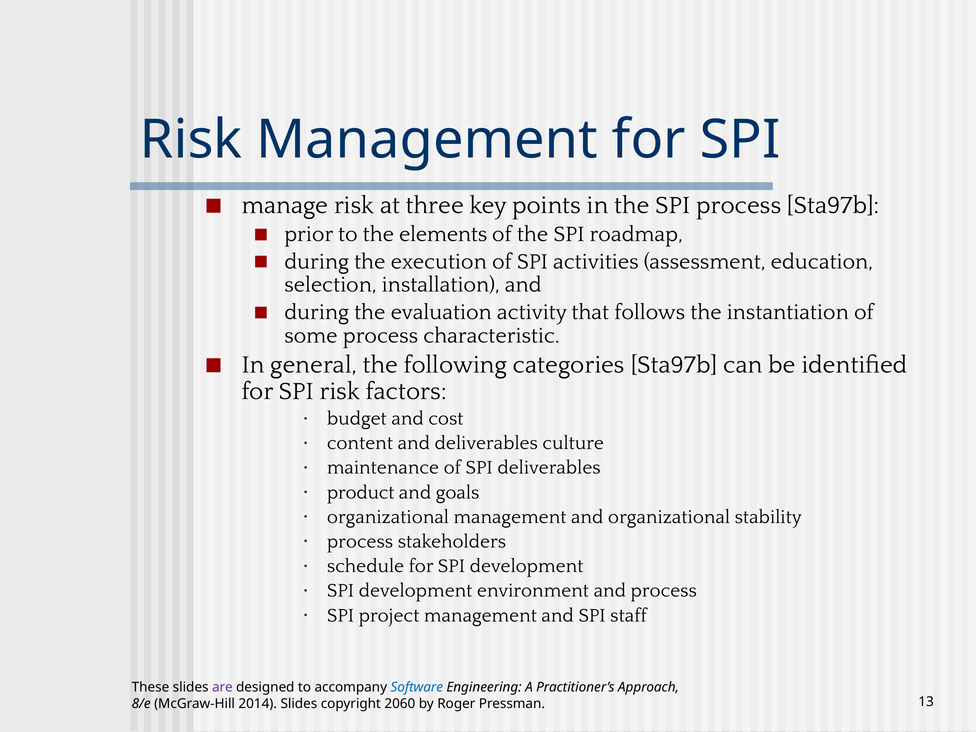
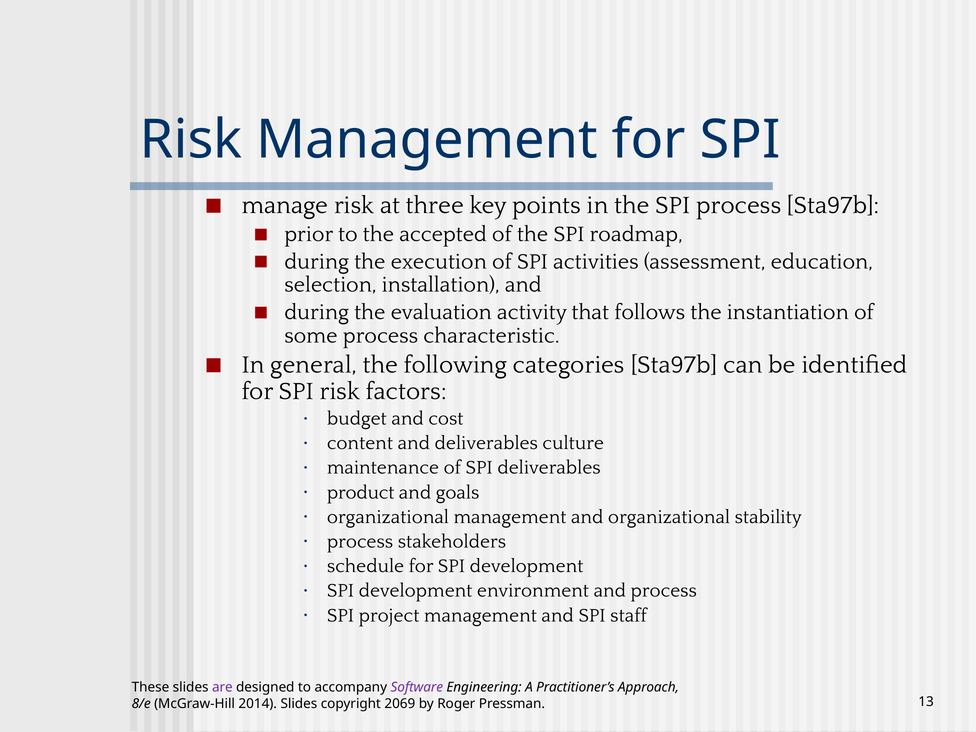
elements: elements -> accepted (443, 234)
Software colour: blue -> purple (417, 687)
2060: 2060 -> 2069 (400, 704)
